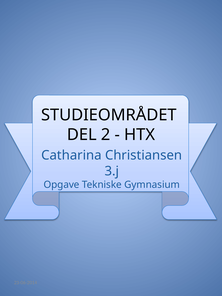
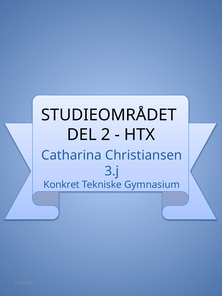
Opgave: Opgave -> Konkret (62, 185)
